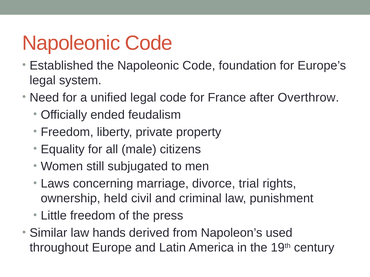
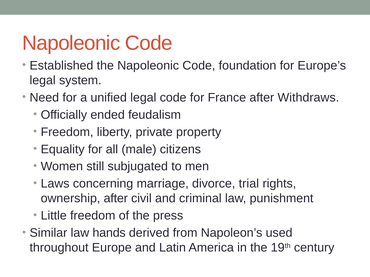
Overthrow: Overthrow -> Withdraws (308, 98)
ownership held: held -> after (116, 199)
